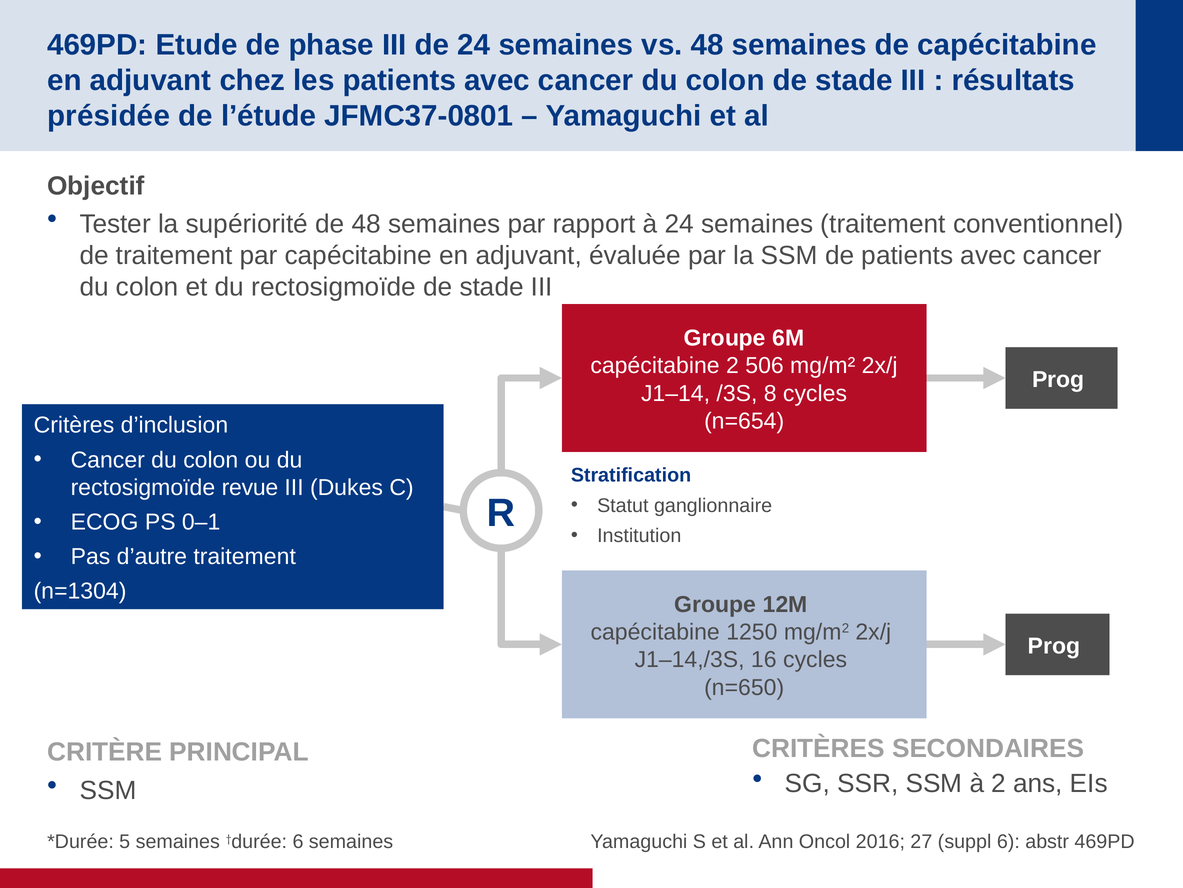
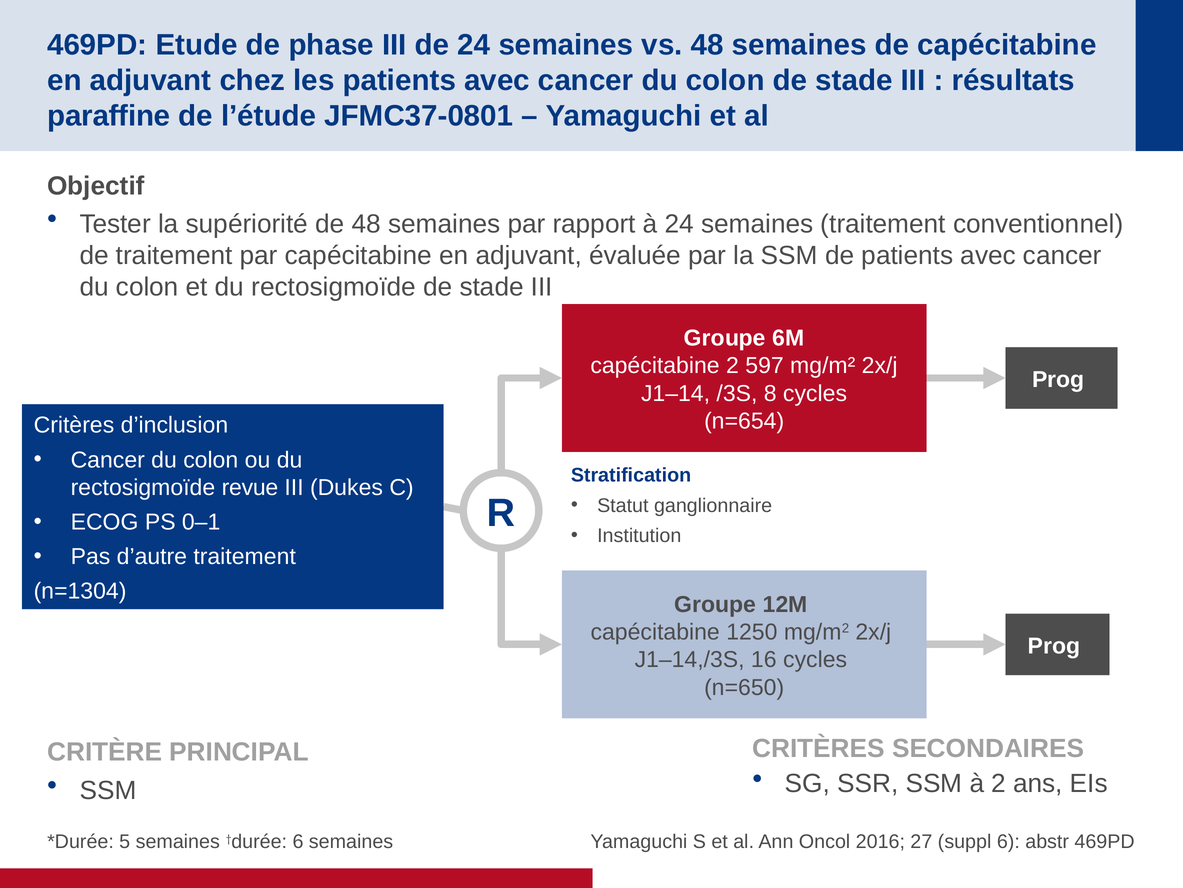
présidée: présidée -> paraffine (109, 116)
506: 506 -> 597 (765, 365)
